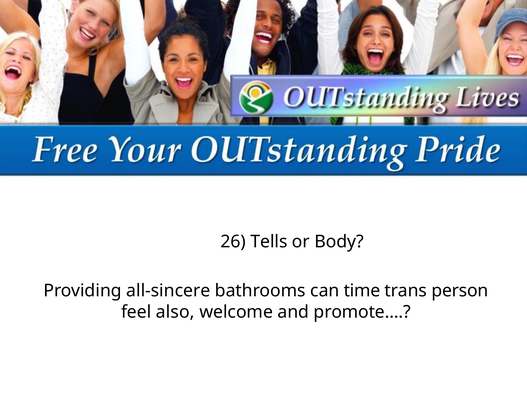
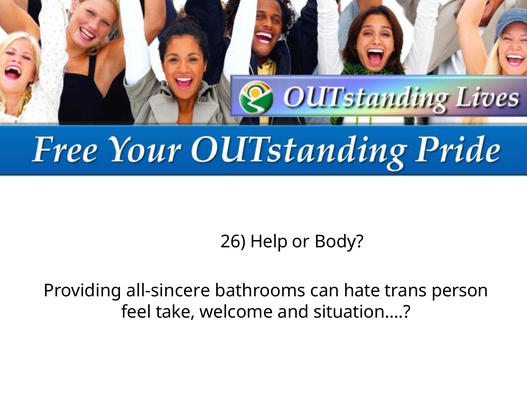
Tells: Tells -> Help (269, 241)
time: time -> hate (362, 290)
also: also -> take (175, 311)
promote…: promote… -> situation… (362, 311)
